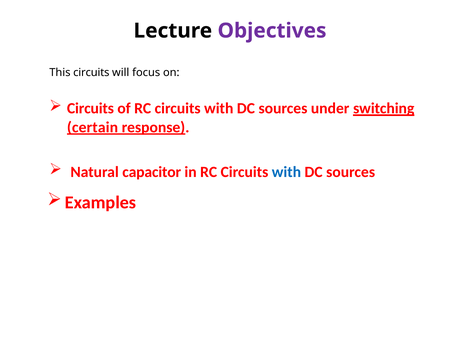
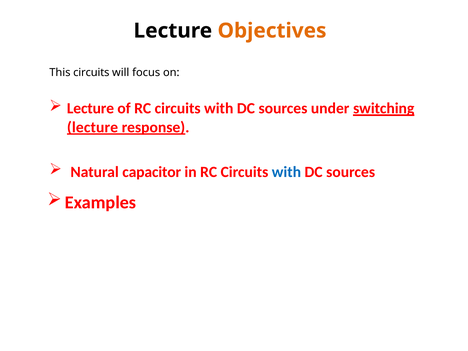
Objectives colour: purple -> orange (272, 31)
Circuits: Circuits -> Lecture (90, 108)
certain: certain -> lecture (93, 127)
